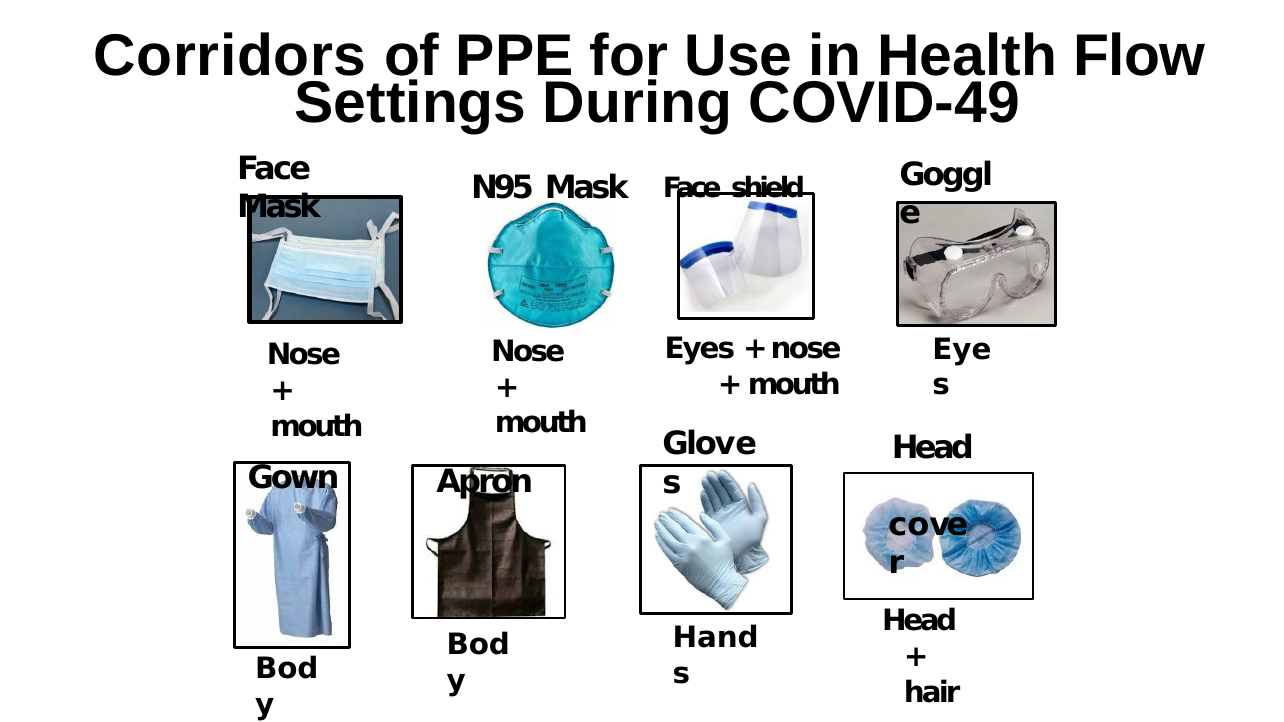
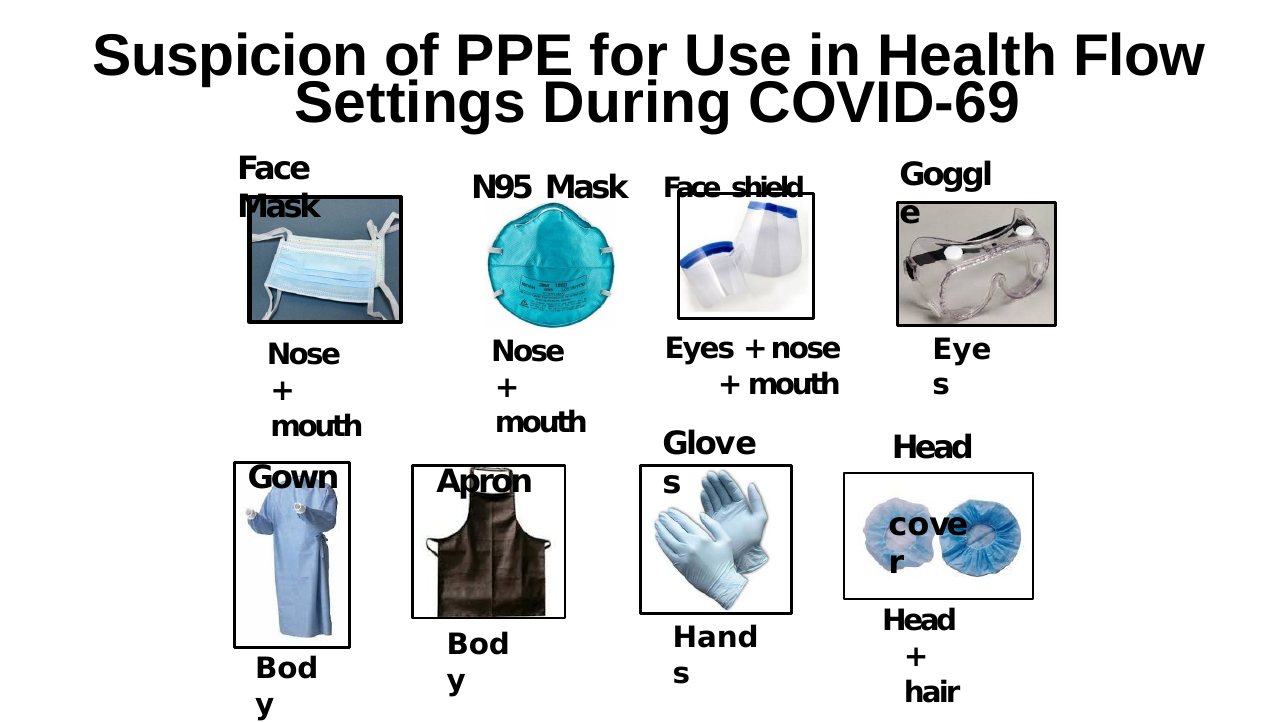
Corridors: Corridors -> Suspicion (231, 56)
COVID-49: COVID-49 -> COVID-69 (884, 103)
